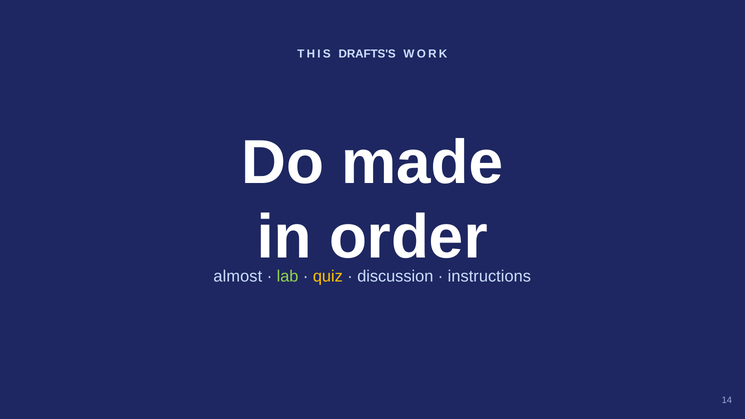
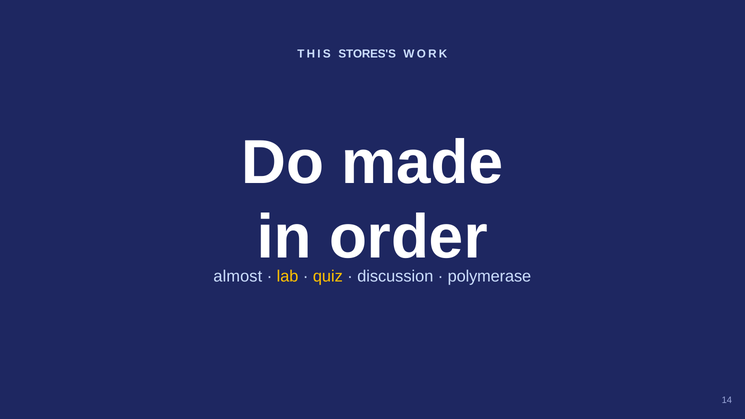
DRAFTS'S: DRAFTS'S -> STORES'S (367, 54)
lab colour: light green -> yellow (288, 276)
instructions: instructions -> polymerase (489, 276)
